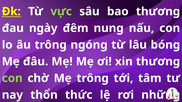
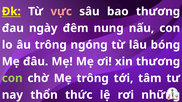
vực colour: light green -> pink (61, 11)
